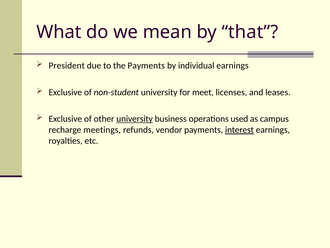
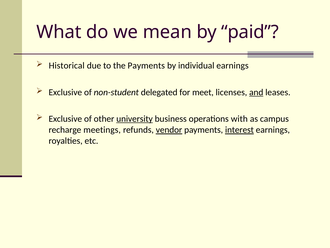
that: that -> paid (250, 32)
President: President -> Historical (67, 65)
non-student university: university -> delegated (159, 92)
and underline: none -> present (256, 92)
used: used -> with (239, 119)
vendor underline: none -> present (169, 130)
